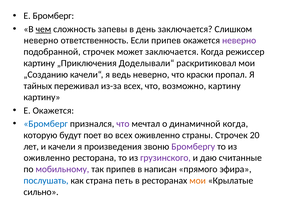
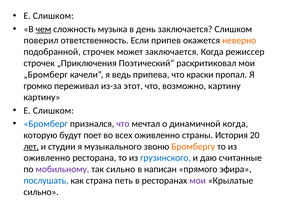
Бромберг: Бромберг -> Слишком (53, 16)
запевы: запевы -> музыка (113, 29)
неверно: неверно -> поверил (41, 40)
неверно colour: purple -> orange (239, 40)
картину: картину -> строчек (39, 63)
Доделывали“: Доделывали“ -> Поэтический“ (147, 63)
„Созданию: „Созданию -> „Бромберг (46, 75)
ведь неверно: неверно -> припева (151, 75)
тайных: тайных -> громко (38, 86)
из-за всех: всех -> этот (133, 86)
Окажется: Окажется -> Слишком (53, 111)
страны Строчек: Строчек -> История (231, 135)
лет underline: none -> present (31, 146)
качели: качели -> студии (62, 146)
произведения: произведения -> музыкального (113, 146)
Бромбергу colour: purple -> orange (193, 146)
грузинского colour: purple -> blue (165, 158)
так припев: припев -> сильно (121, 169)
мои colour: orange -> purple (198, 181)
